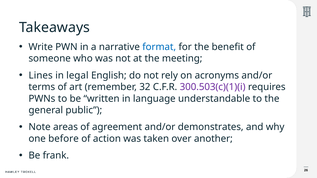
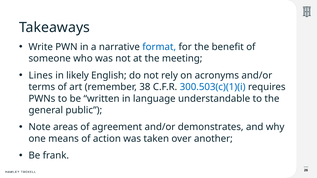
legal: legal -> likely (77, 76)
32: 32 -> 38 (145, 87)
300.503(c)(1)(i colour: purple -> blue (213, 87)
before: before -> means (64, 139)
